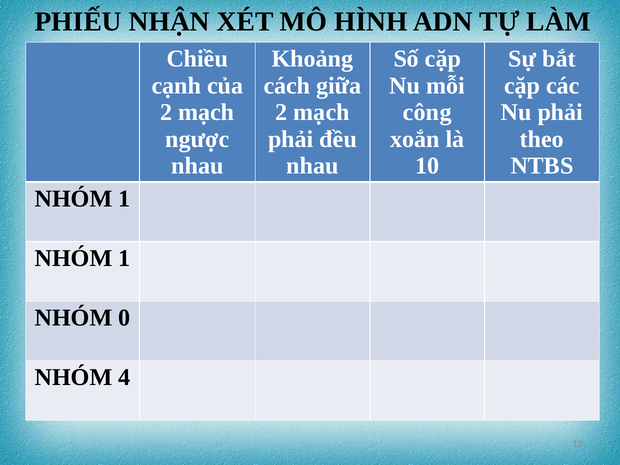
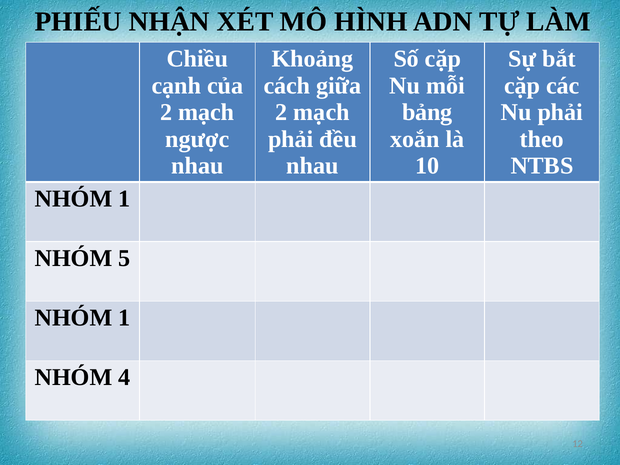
công: công -> bảng (427, 112)
1: 1 -> 5 (124, 258)
0: 0 -> 1 (124, 318)
